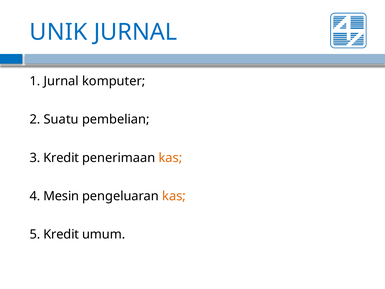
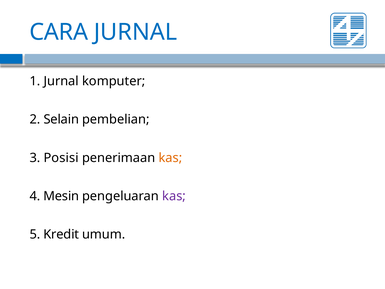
UNIK: UNIK -> CARA (59, 32)
Suatu: Suatu -> Selain (61, 119)
3 Kredit: Kredit -> Posisi (61, 158)
kas colour: orange -> purple (174, 196)
